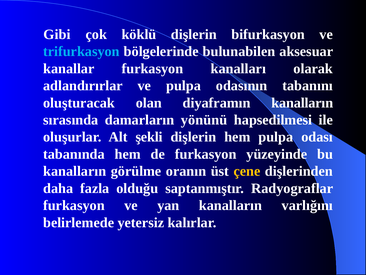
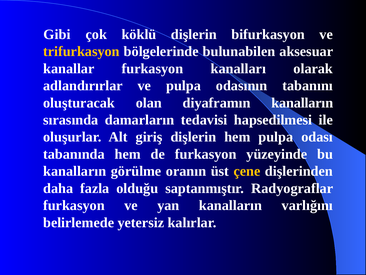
trifurkasyon colour: light blue -> yellow (81, 51)
yönünü: yönünü -> tedavisi (204, 120)
şekli: şekli -> giriş (149, 137)
